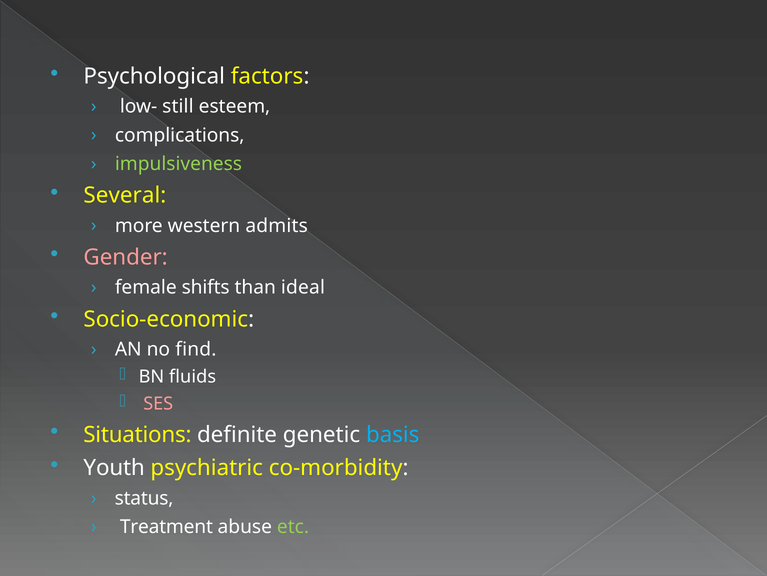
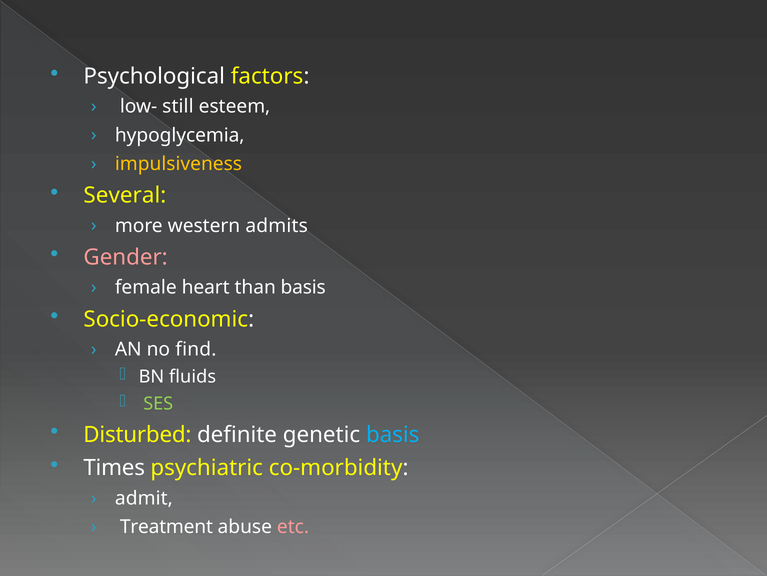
complications: complications -> hypoglycemia (180, 135)
impulsiveness colour: light green -> yellow (178, 164)
shifts: shifts -> heart (206, 287)
than ideal: ideal -> basis (303, 287)
SES colour: pink -> light green (158, 403)
Situations: Situations -> Disturbed (137, 434)
Youth: Youth -> Times (114, 467)
status: status -> admit (144, 498)
etc colour: light green -> pink (293, 526)
